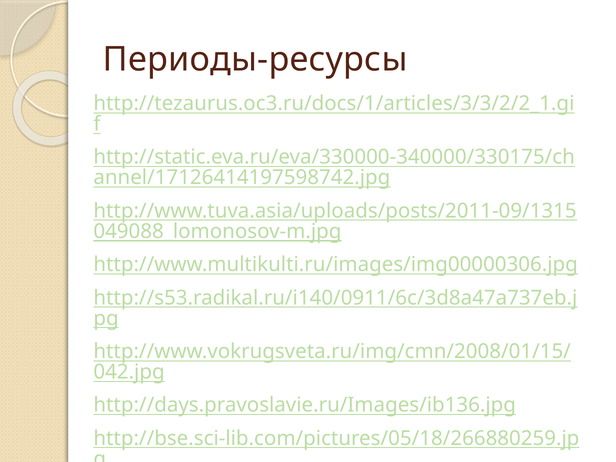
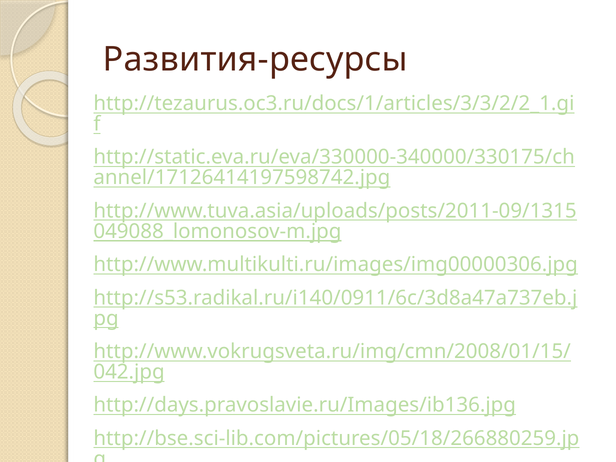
Периоды-ресурсы: Периоды-ресурсы -> Развития-ресурсы (255, 59)
